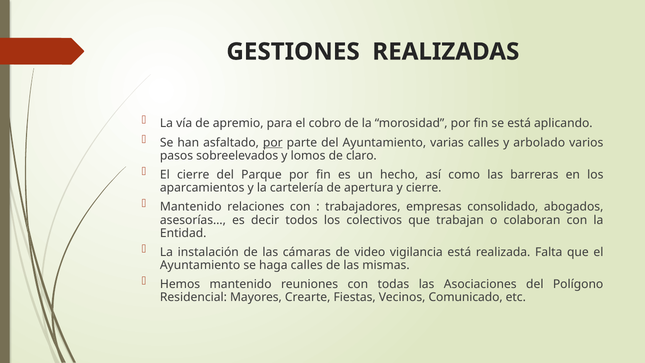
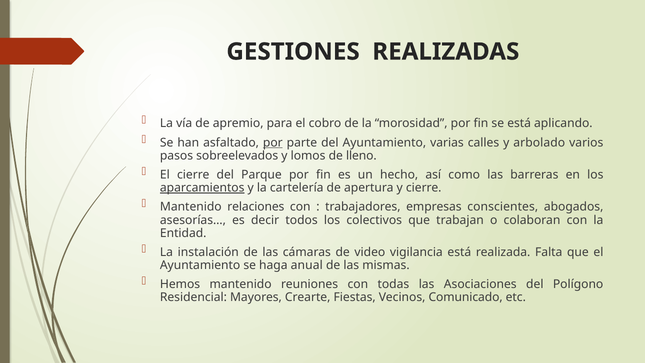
claro: claro -> lleno (361, 156)
aparcamientos underline: none -> present (202, 188)
consolidado: consolidado -> conscientes (503, 207)
haga calles: calles -> anual (307, 265)
